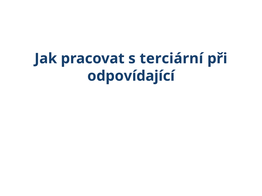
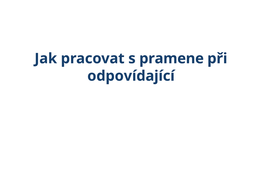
terciární: terciární -> pramene (172, 59)
